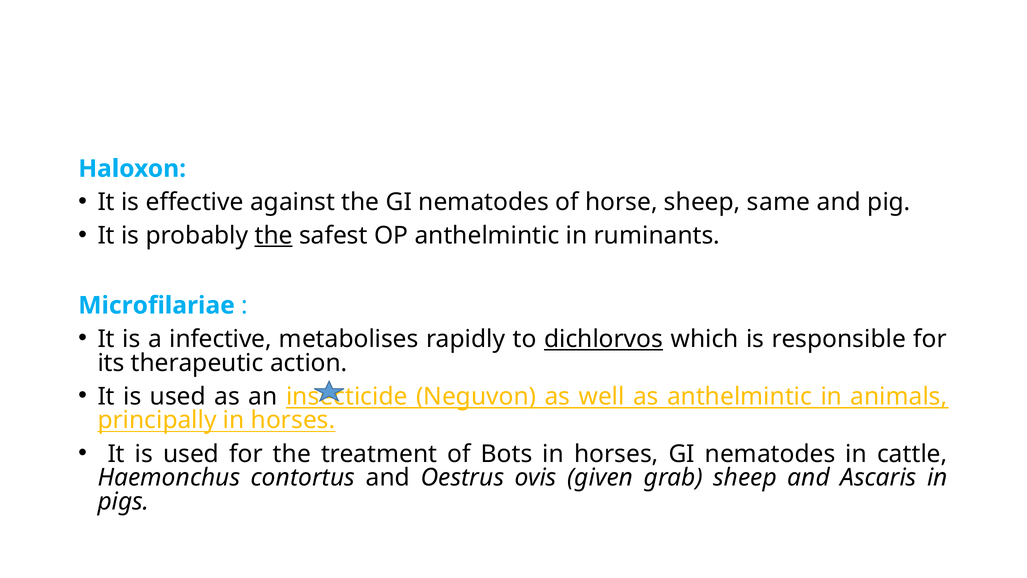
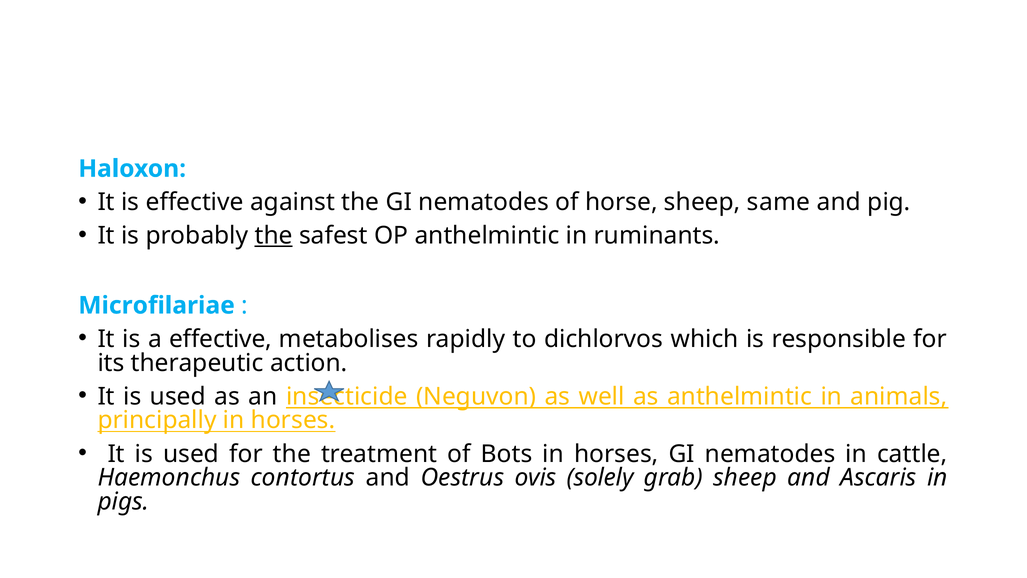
a infective: infective -> effective (221, 339)
dichlorvos underline: present -> none (604, 339)
given: given -> solely (600, 478)
